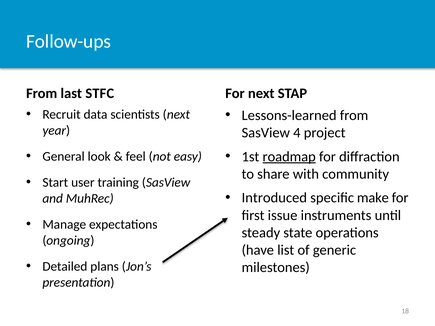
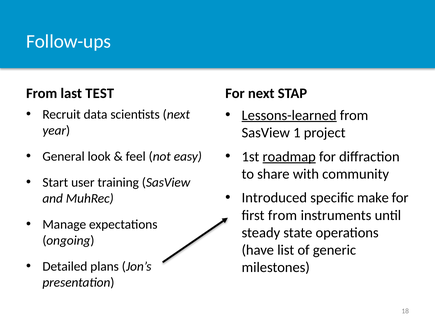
STFC: STFC -> TEST (100, 94)
Lessons-learned underline: none -> present (289, 115)
4: 4 -> 1 (297, 133)
first issue: issue -> from (283, 215)
